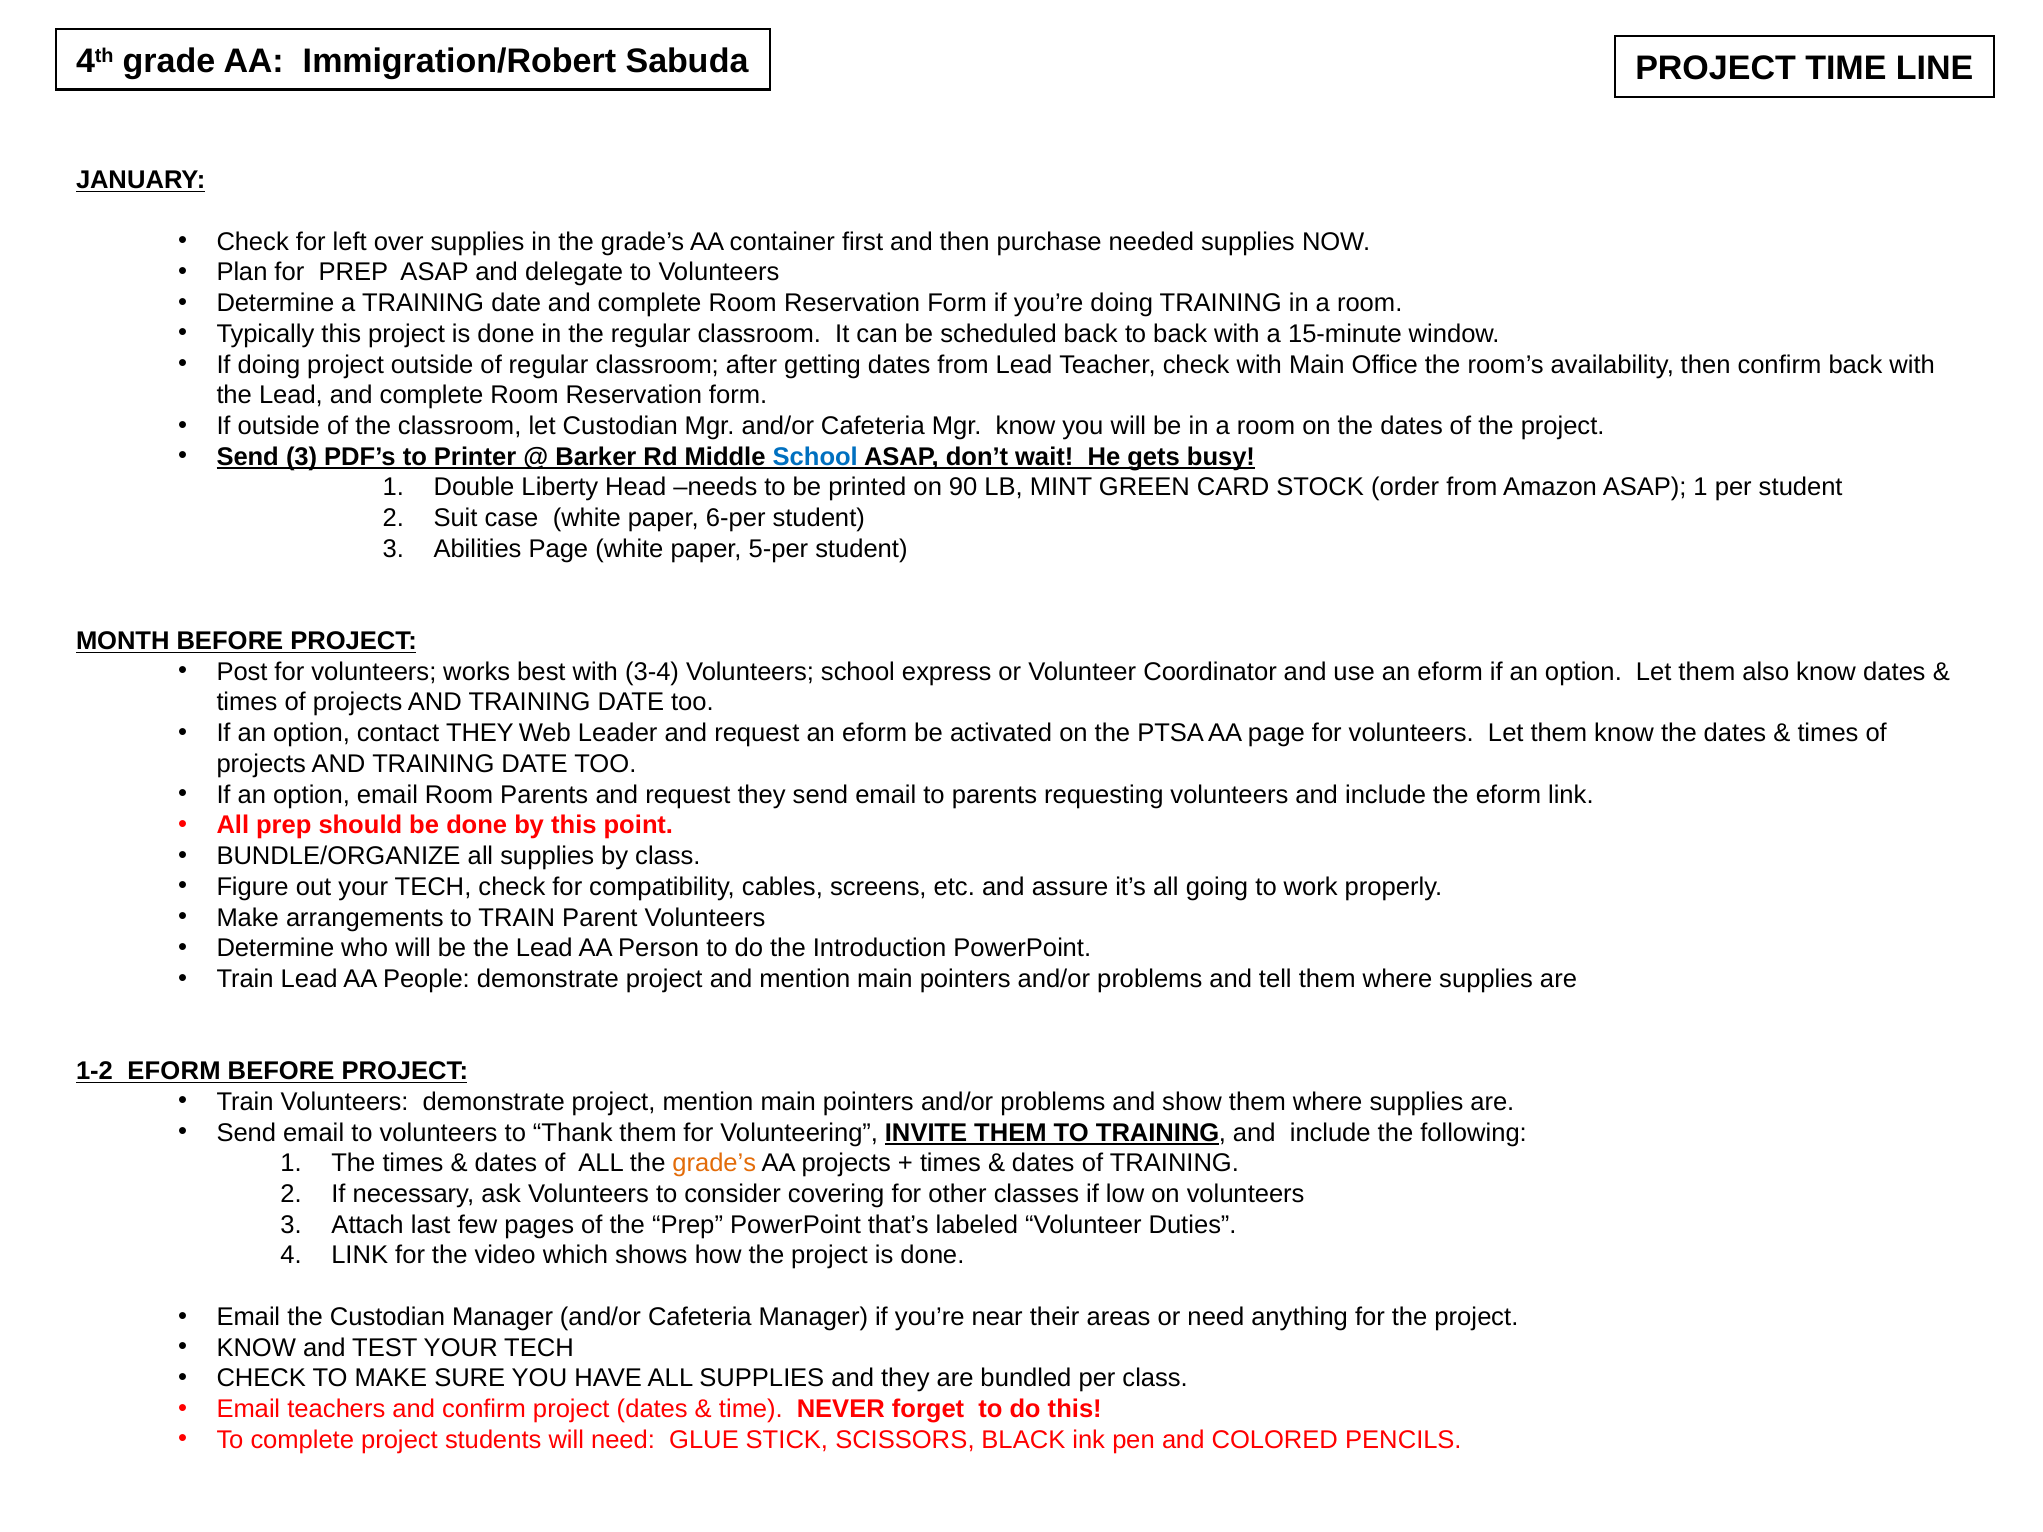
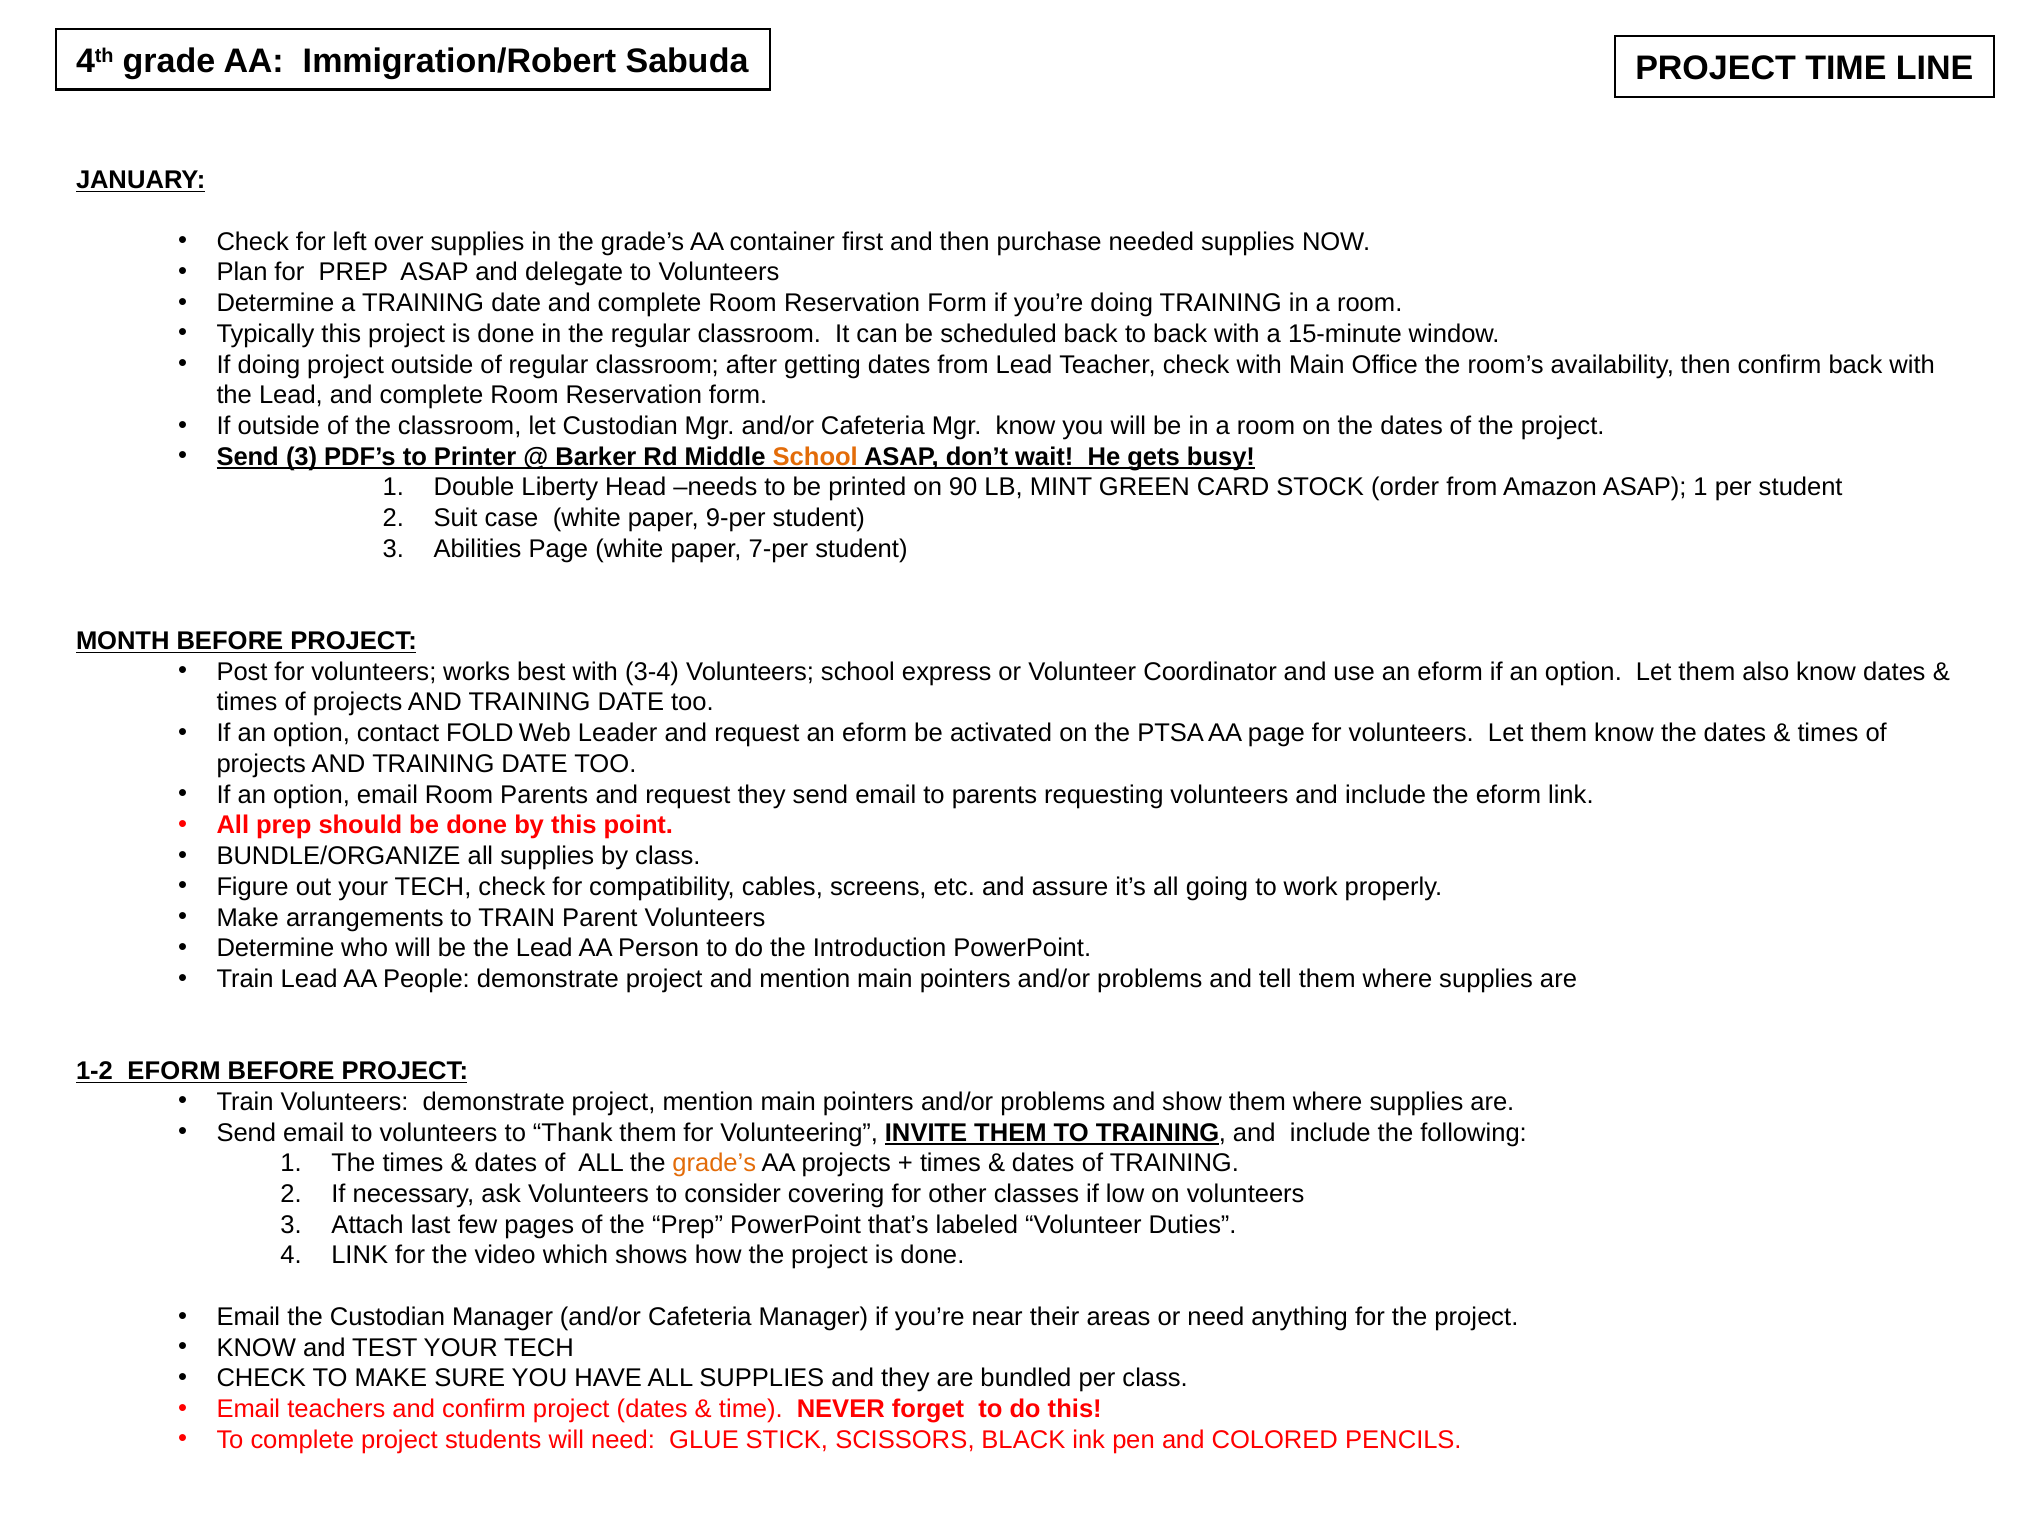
School colour: blue -> orange (815, 457)
6-per: 6-per -> 9-per (736, 518)
5-per: 5-per -> 7-per (778, 549)
contact THEY: THEY -> FOLD (480, 733)
